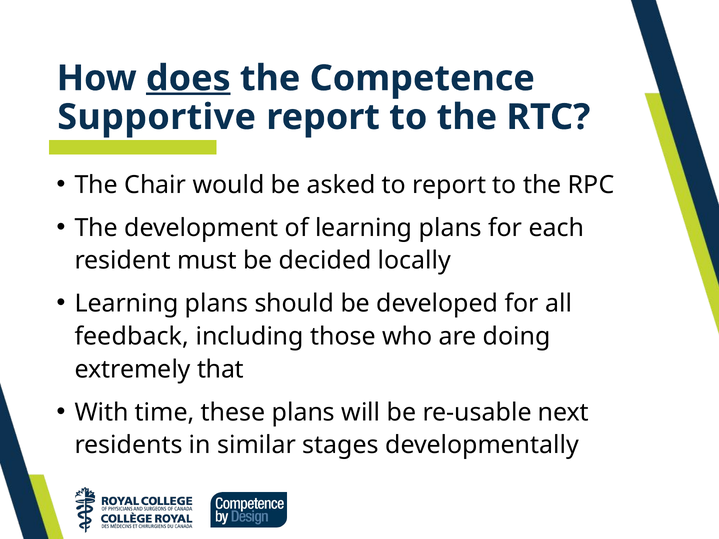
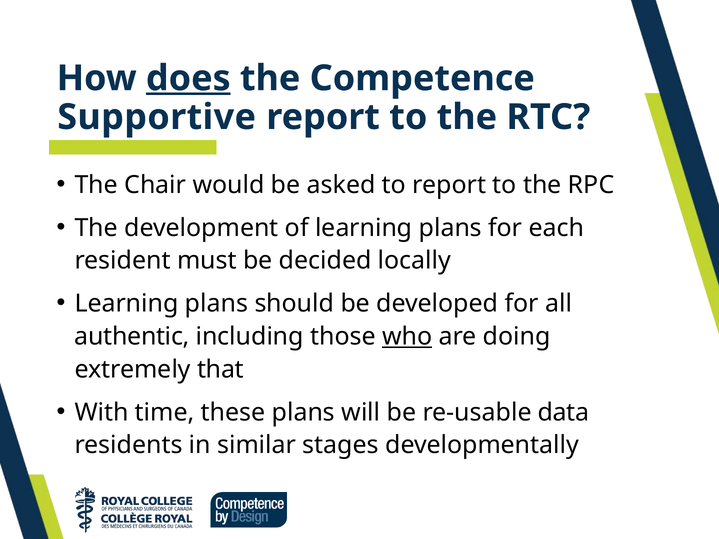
feedback: feedback -> authentic (132, 337)
who underline: none -> present (407, 337)
next: next -> data (563, 412)
